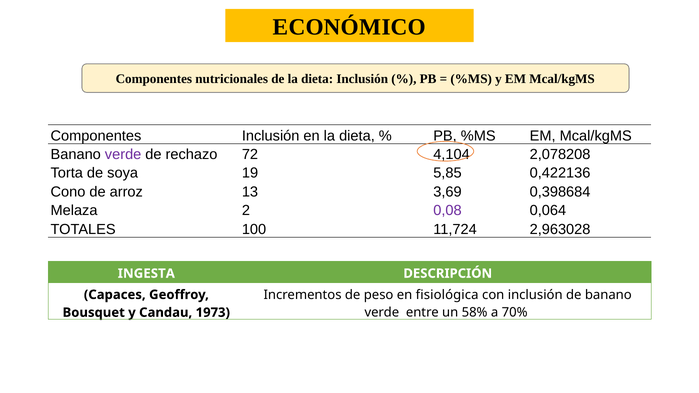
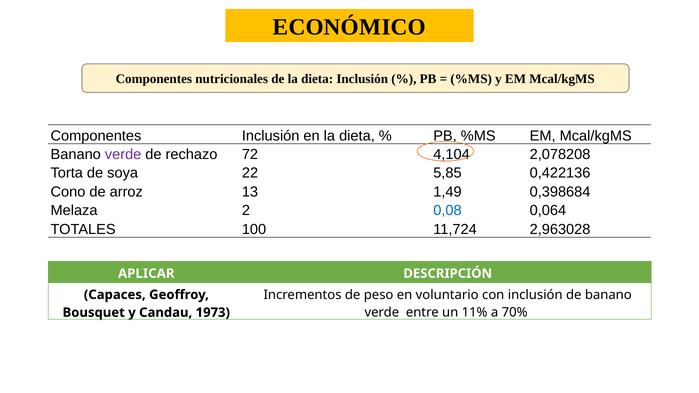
19: 19 -> 22 (250, 173)
3,69: 3,69 -> 1,49 (447, 192)
0,08 colour: purple -> blue (447, 211)
INGESTA: INGESTA -> APLICAR (146, 274)
fisiológica: fisiológica -> voluntario (447, 295)
58%: 58% -> 11% (475, 313)
